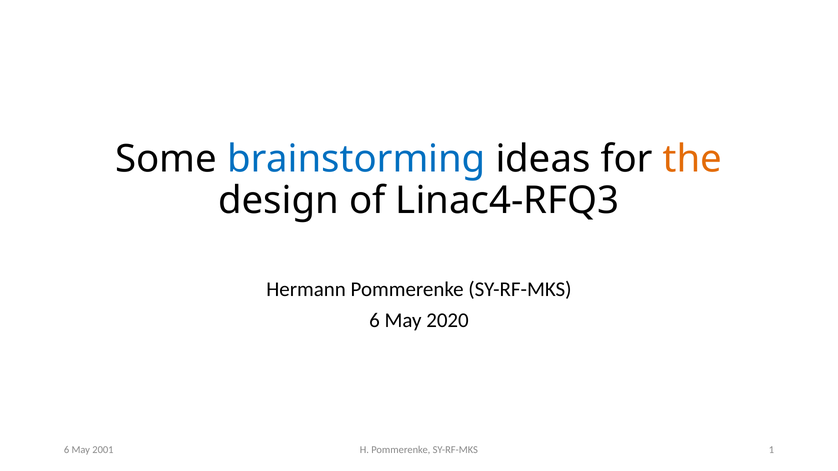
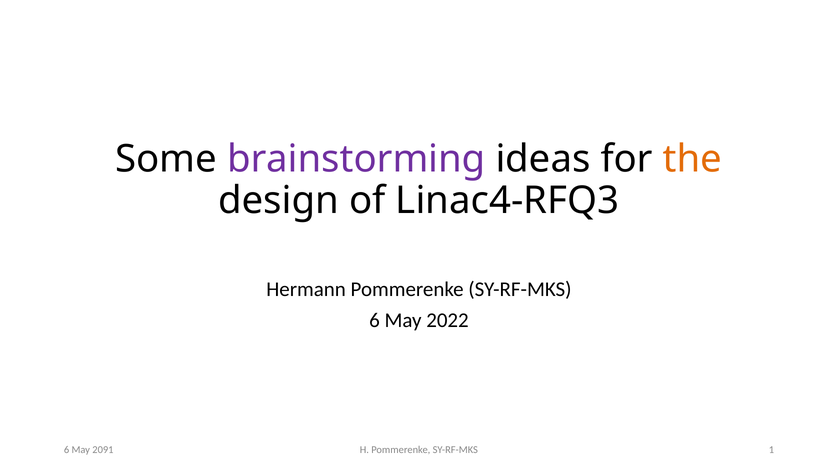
brainstorming colour: blue -> purple (356, 159)
2020: 2020 -> 2022 (447, 321)
2001: 2001 -> 2091 (103, 450)
